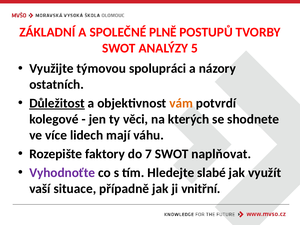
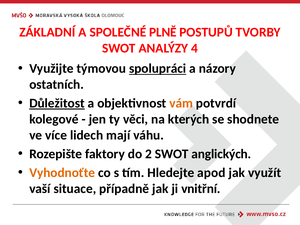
5: 5 -> 4 (194, 48)
spolupráci underline: none -> present (158, 69)
7: 7 -> 2 (149, 154)
naplňovat: naplňovat -> anglických (221, 154)
Vyhodnoťte colour: purple -> orange (62, 173)
slabé: slabé -> apod (211, 173)
